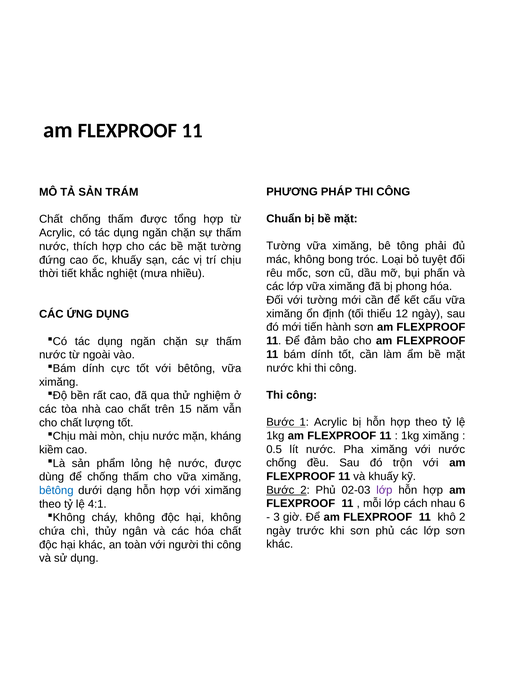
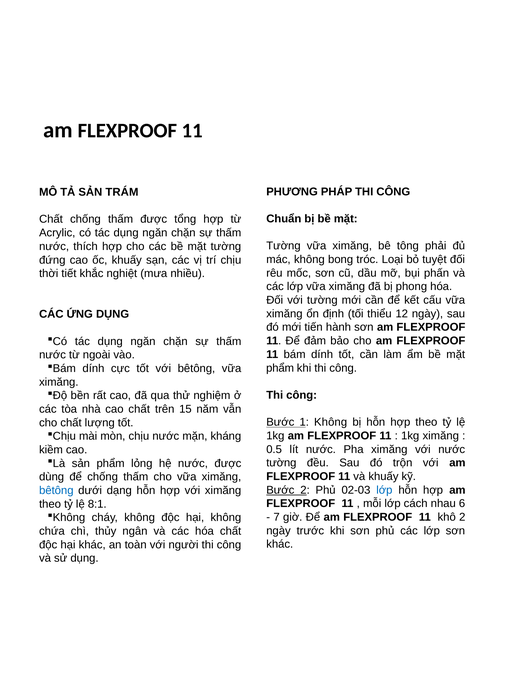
nước: nước -> phẩm (280, 368)
1 Acrylic: Acrylic -> Không (331, 422)
chống: chống -> tường (281, 462)
lớp colour: purple -> blue (384, 490)
4:1: 4:1 -> 8:1 (97, 504)
3: 3 -> 7 (277, 517)
